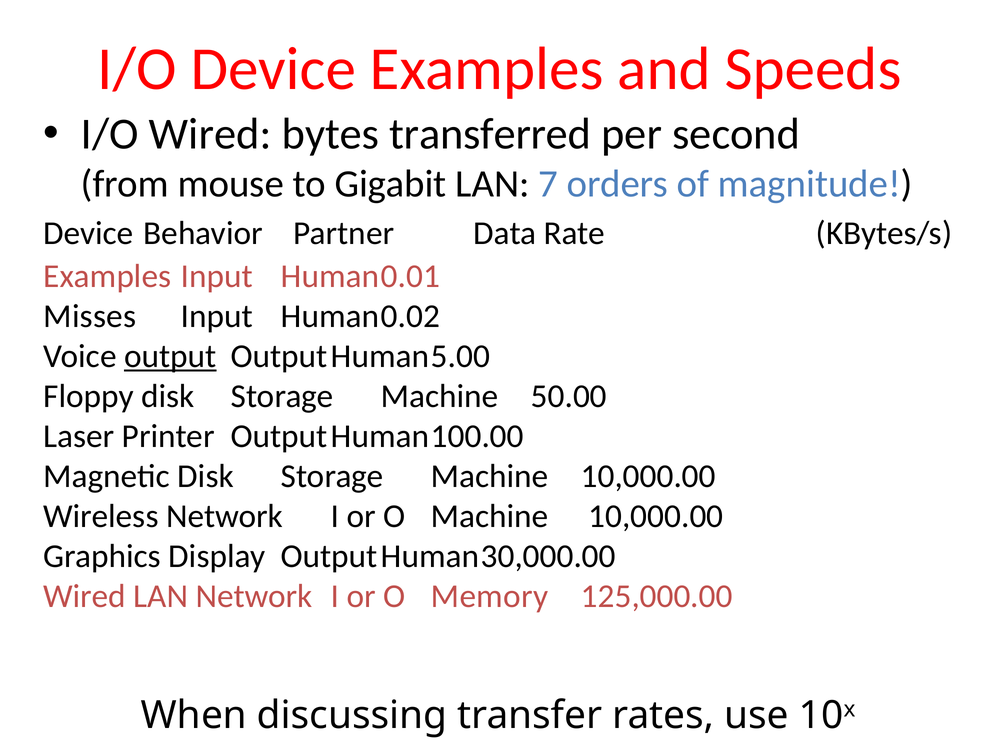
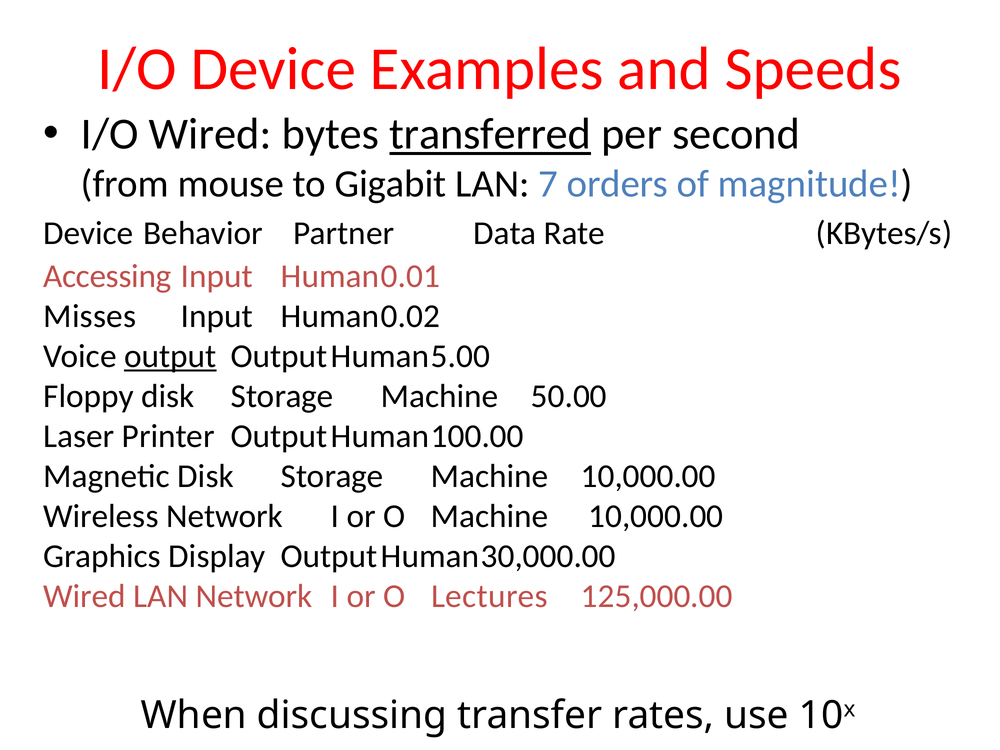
transferred underline: none -> present (490, 134)
Examples: Examples -> Accessing (107, 276)
Memory: Memory -> Lectures (490, 596)
